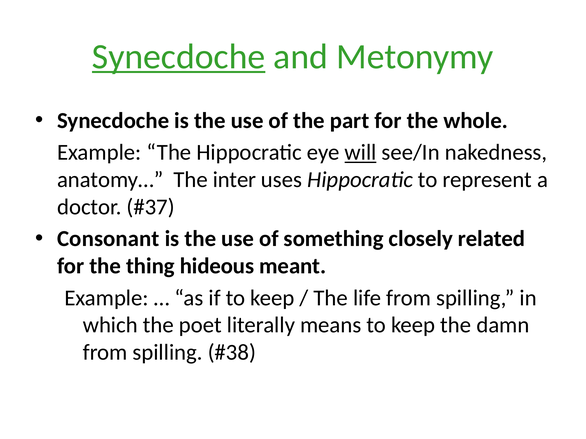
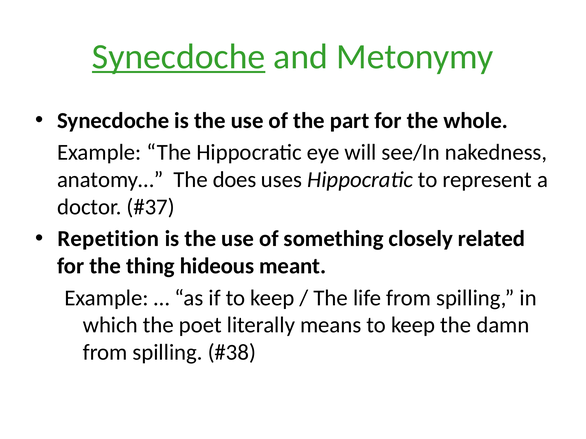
will underline: present -> none (361, 153)
inter: inter -> does (234, 180)
Consonant: Consonant -> Repetition (108, 239)
